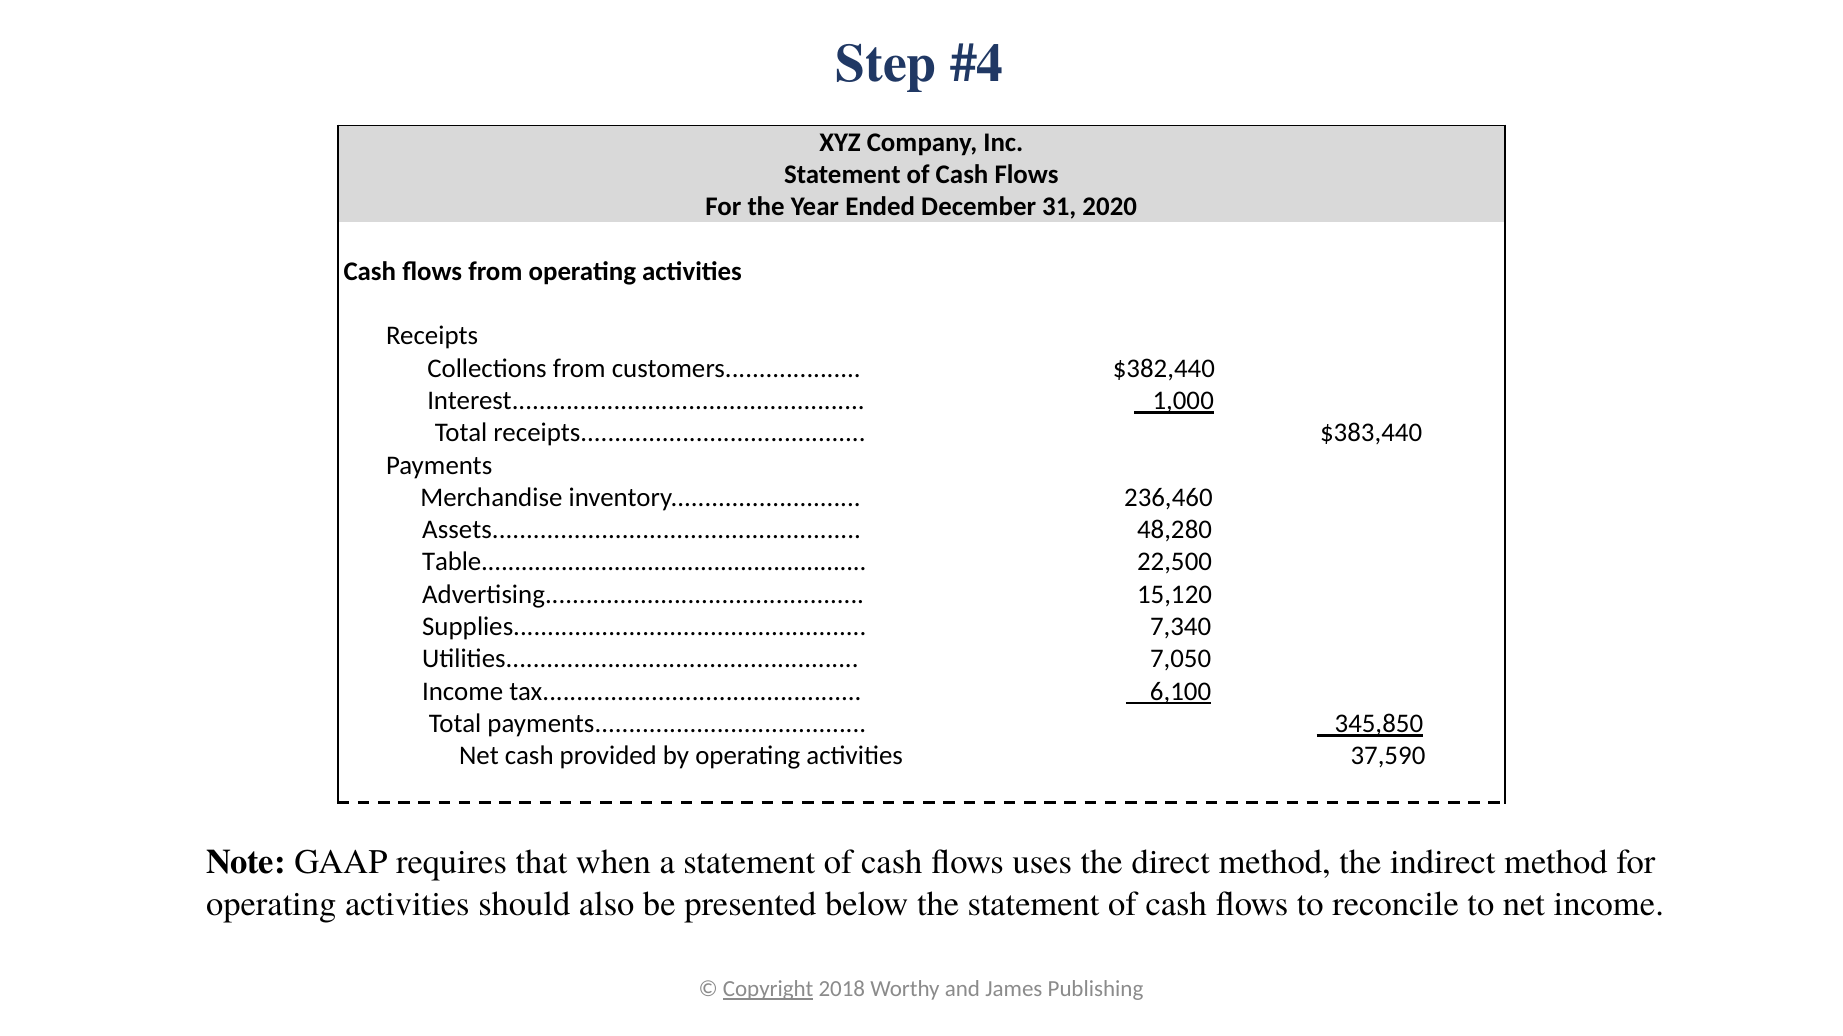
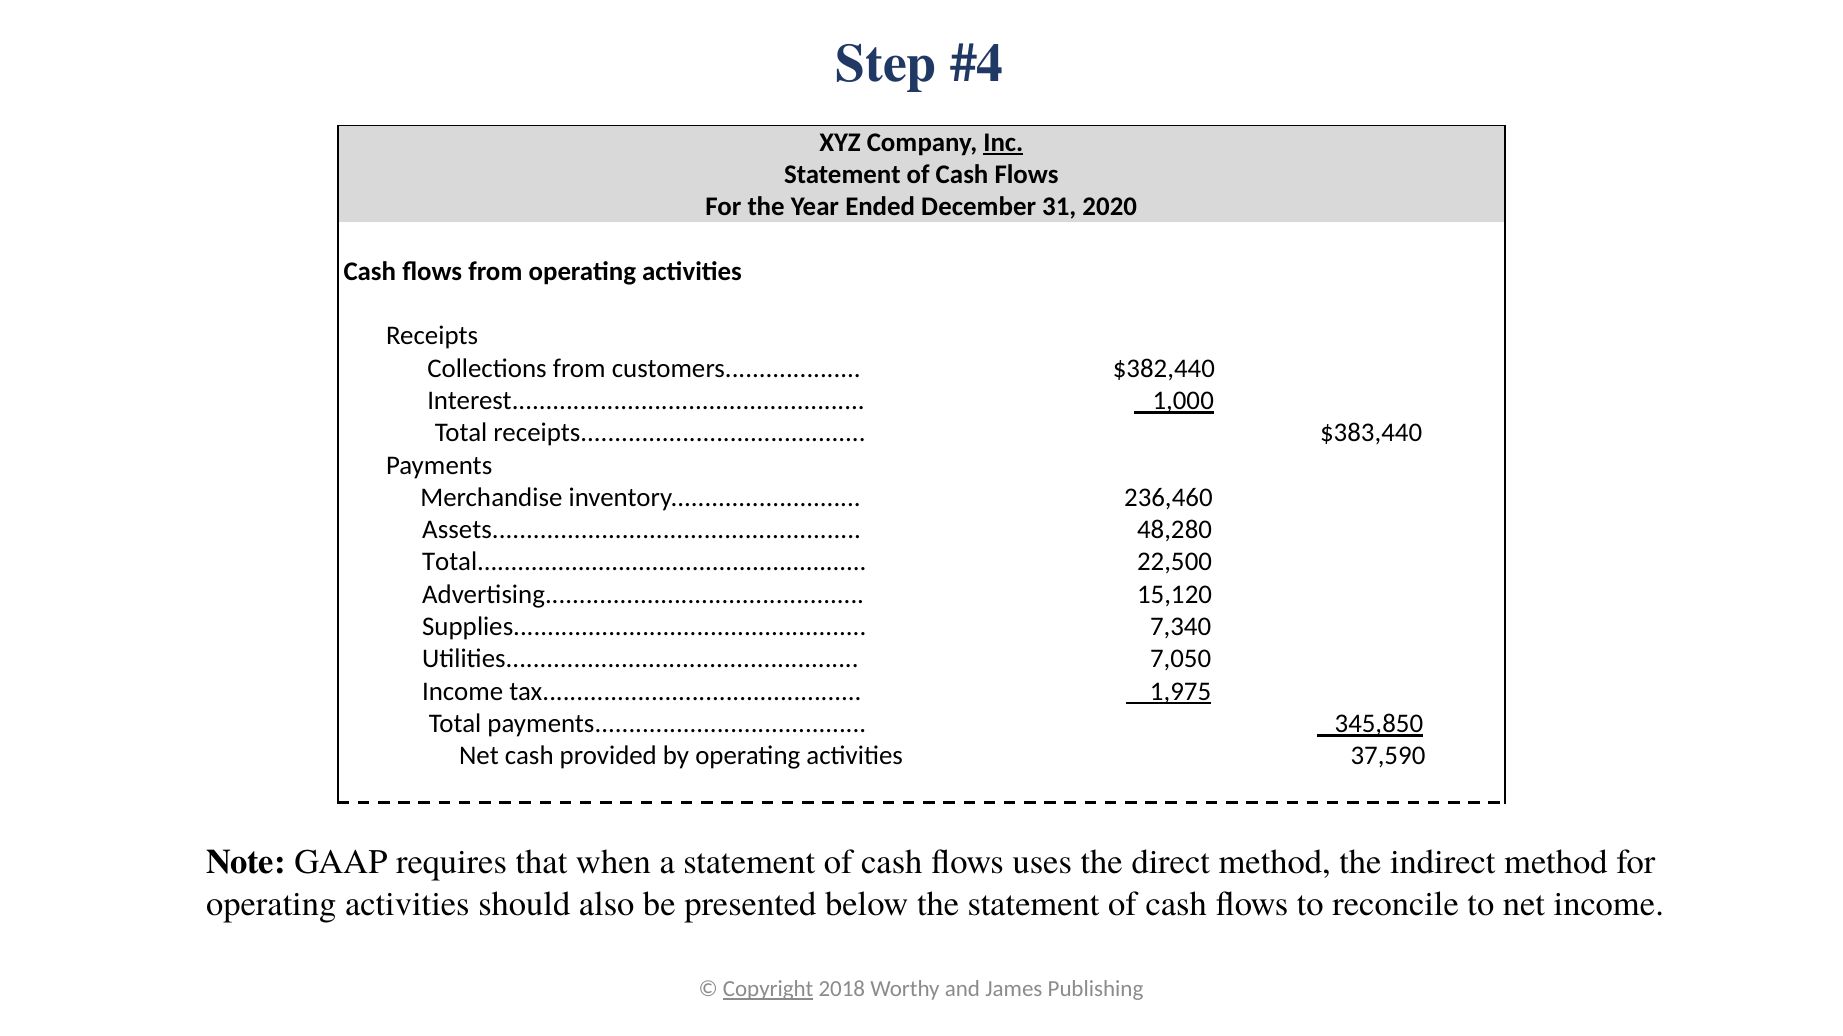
Inc underline: none -> present (1003, 142)
Table: Table -> Total (644, 562)
6,100: 6,100 -> 1,975 (1181, 692)
